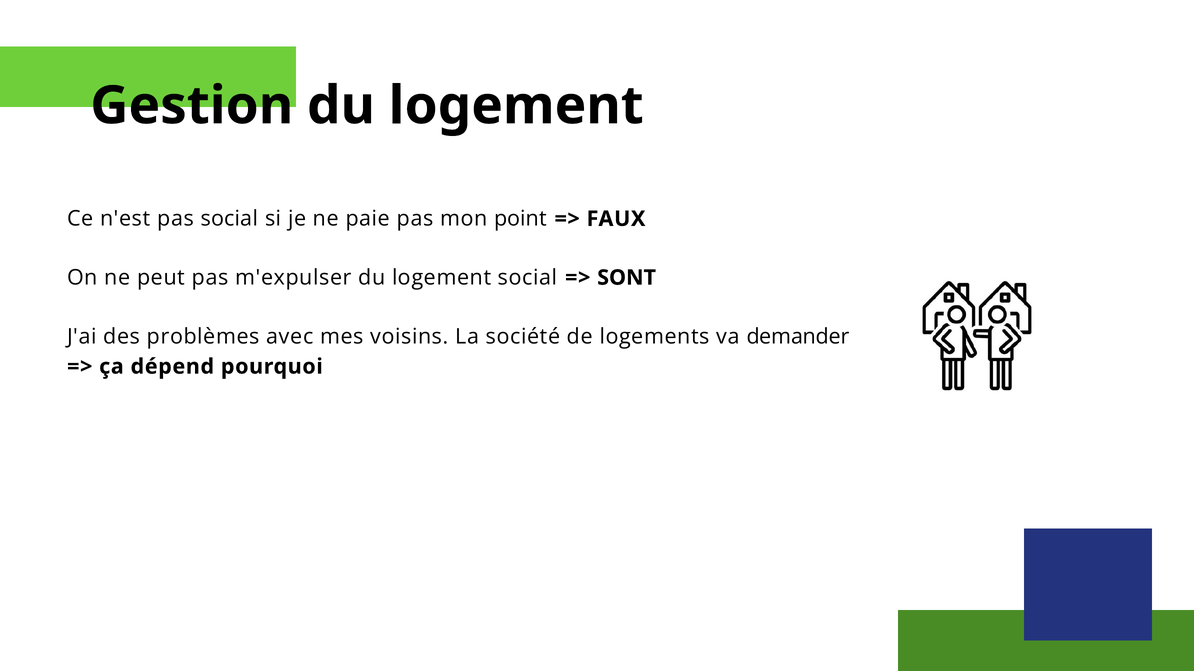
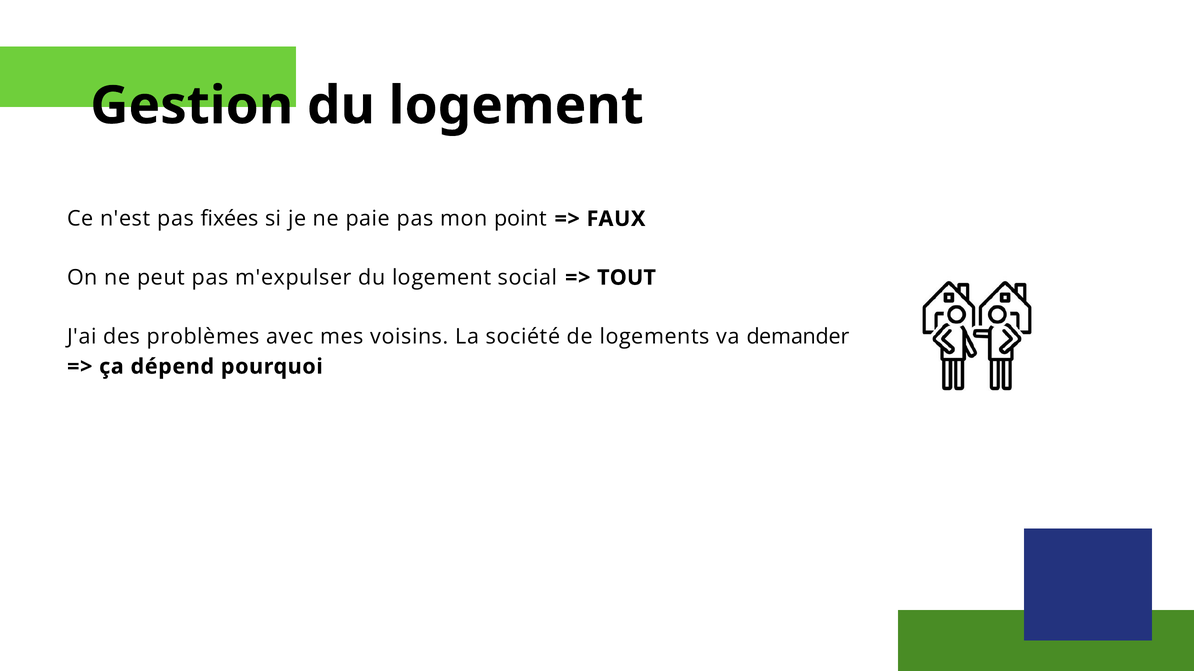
pas social: social -> fixées (229, 219)
SONT: SONT -> TOUT (626, 278)
